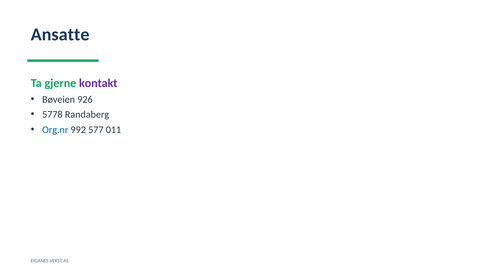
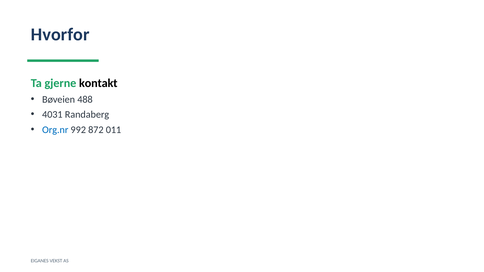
Ansatte: Ansatte -> Hvorfor (60, 35)
kontakt colour: purple -> black (98, 83)
926: 926 -> 488 (85, 100)
5778: 5778 -> 4031 (52, 115)
577: 577 -> 872 (96, 130)
